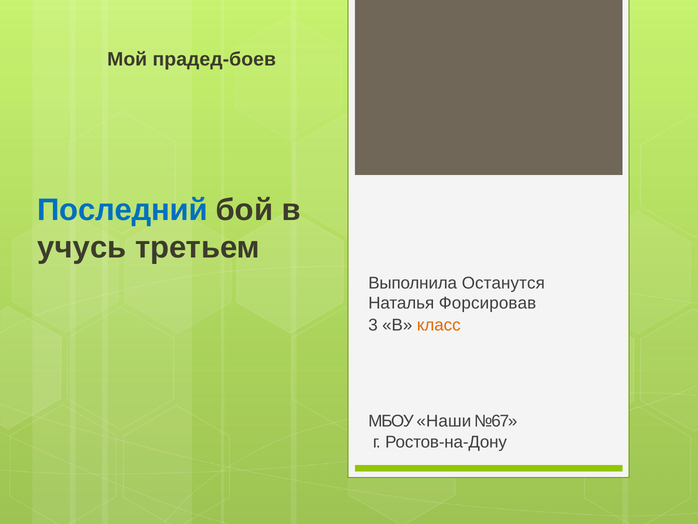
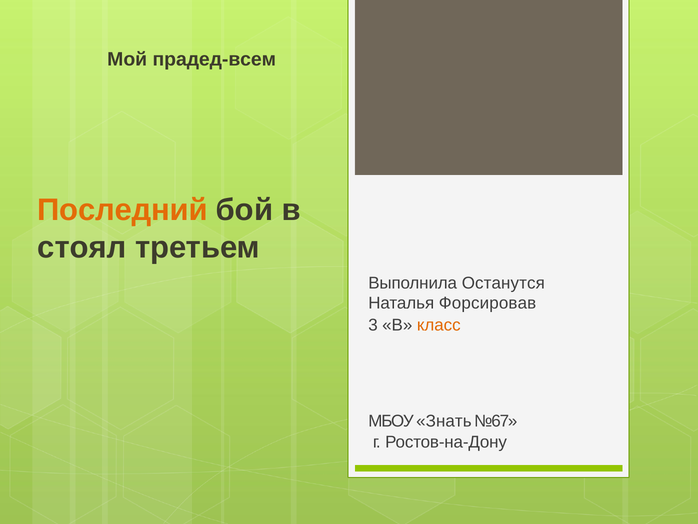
прадед-боев: прадед-боев -> прадед-всем (214, 59)
Последний colour: blue -> orange (122, 210)
учусь: учусь -> стоял (82, 247)
Наши: Наши -> Знать (444, 421)
